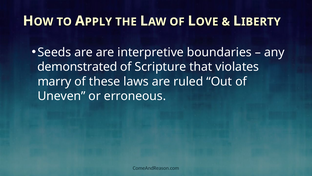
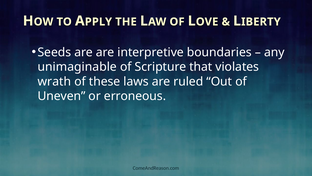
demonstrated: demonstrated -> unimaginable (77, 67)
marry: marry -> wrath (54, 81)
